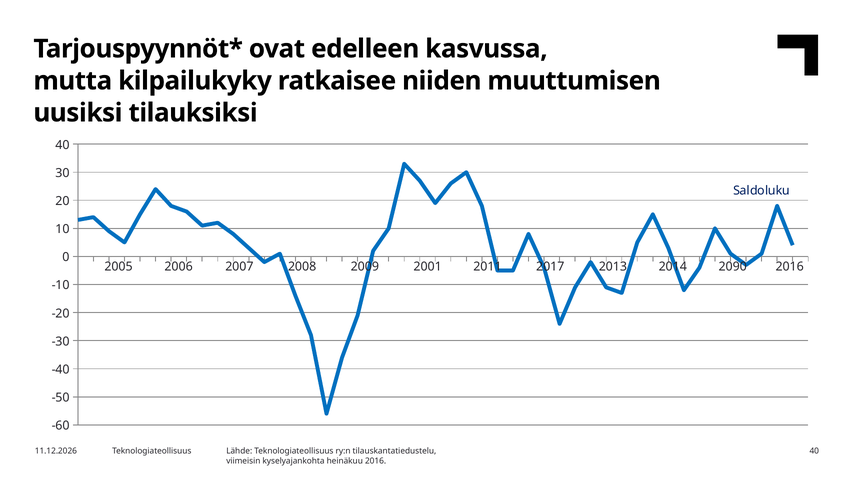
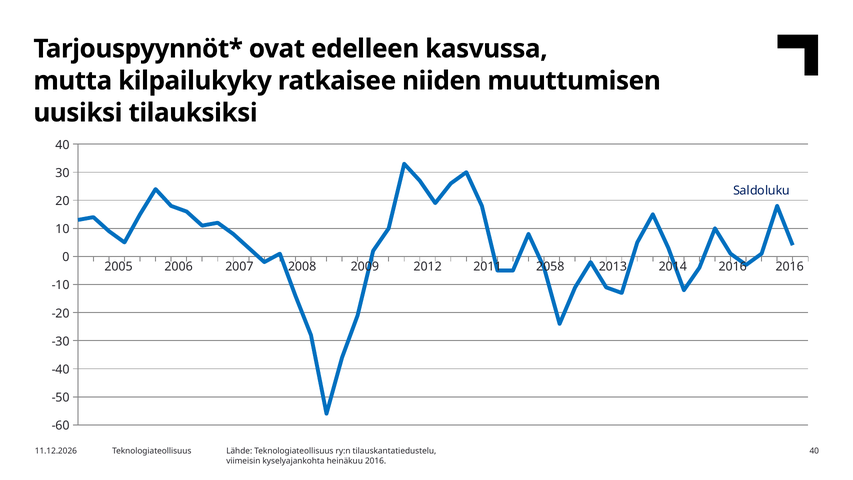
2001: 2001 -> 2012 (428, 266)
2017: 2017 -> 2058 (550, 266)
2014 2090: 2090 -> 2016 (733, 266)
